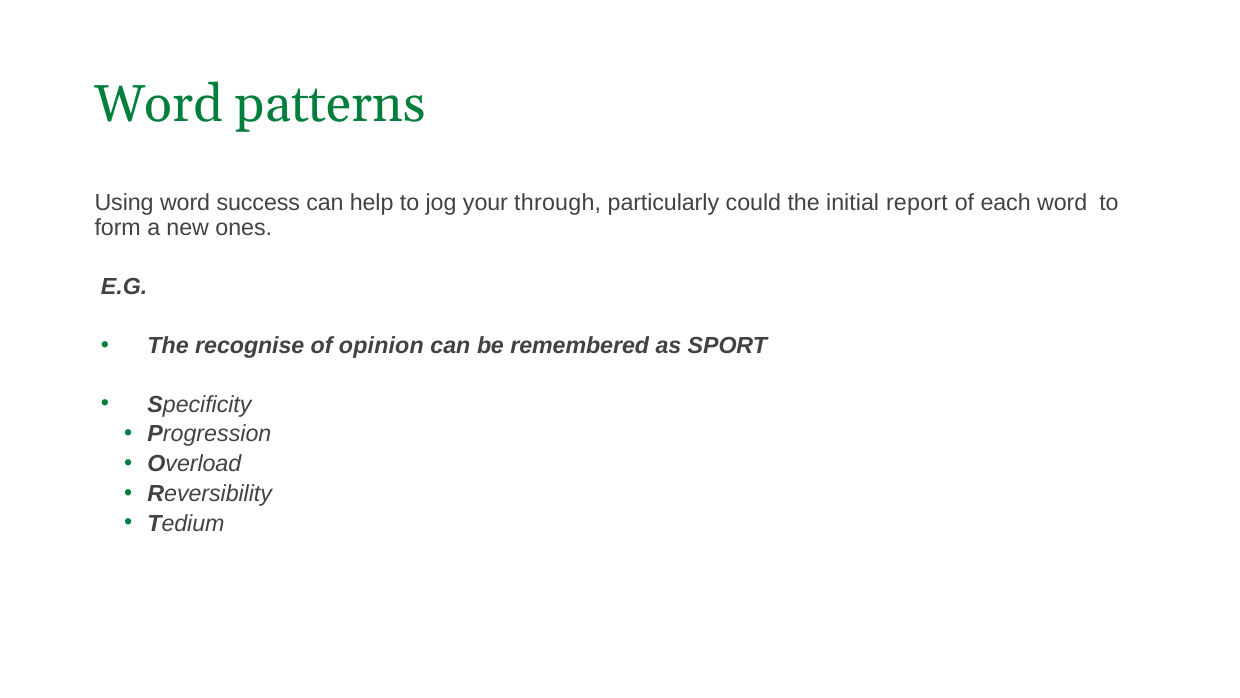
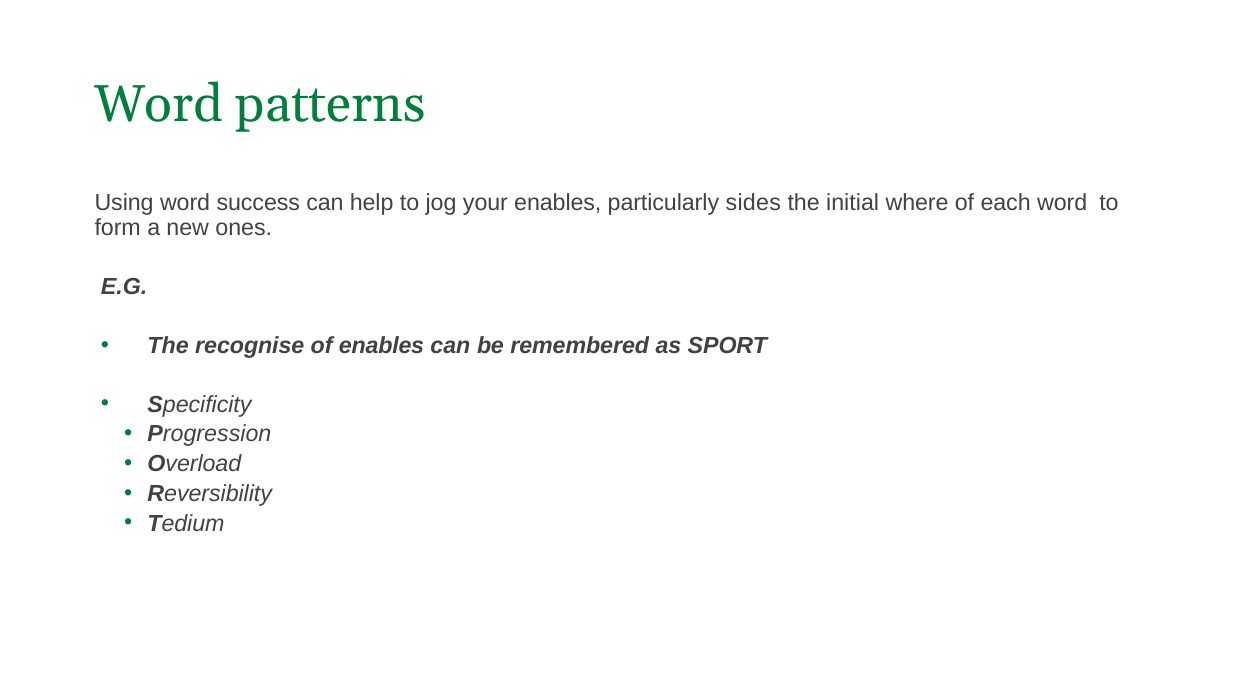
your through: through -> enables (558, 203)
could: could -> sides (753, 203)
report: report -> where (917, 203)
of opinion: opinion -> enables (382, 346)
